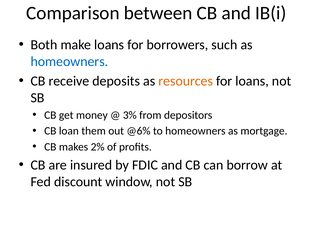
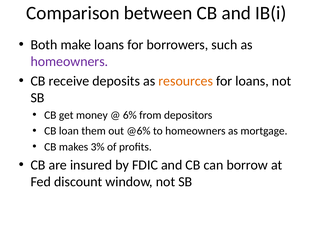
homeowners colour: blue -> purple (69, 62)
3%: 3% -> 6% (130, 115)
2%: 2% -> 3% (98, 147)
